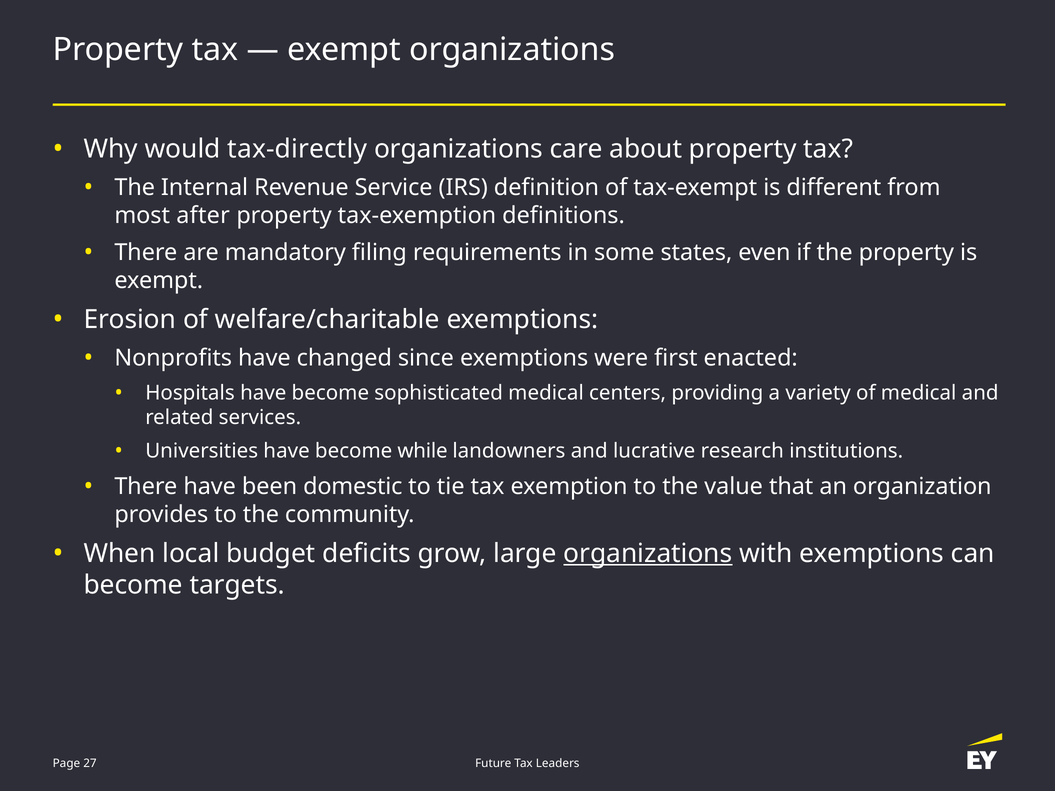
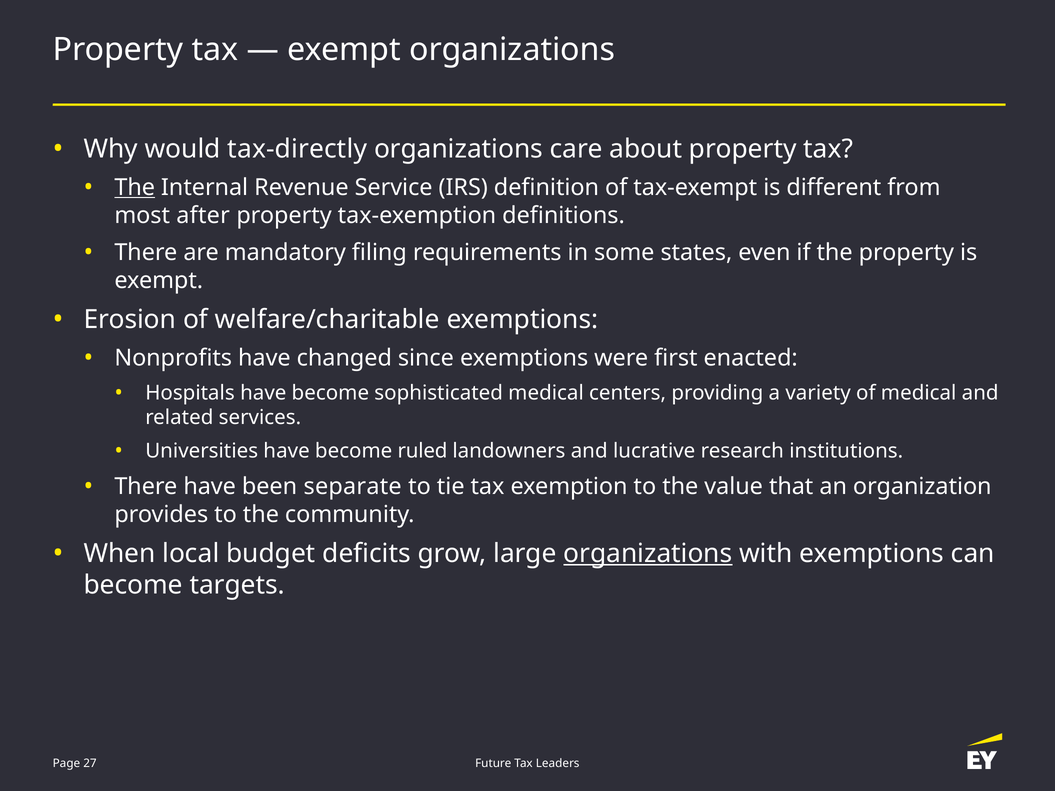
The underline: none -> present (135, 187)
while: while -> ruled (423, 451)
domestic: domestic -> separate (353, 486)
